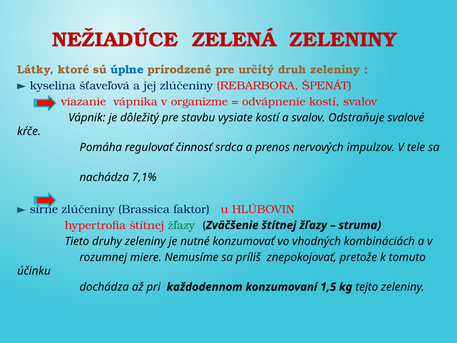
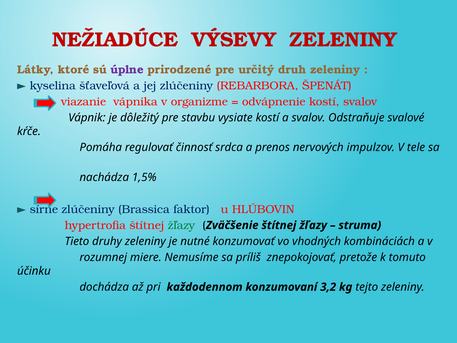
ZELENÁ: ZELENÁ -> VÝSEVY (234, 40)
úplne colour: blue -> purple (127, 70)
7,1%: 7,1% -> 1,5% (144, 177)
1,5: 1,5 -> 3,2 (328, 287)
